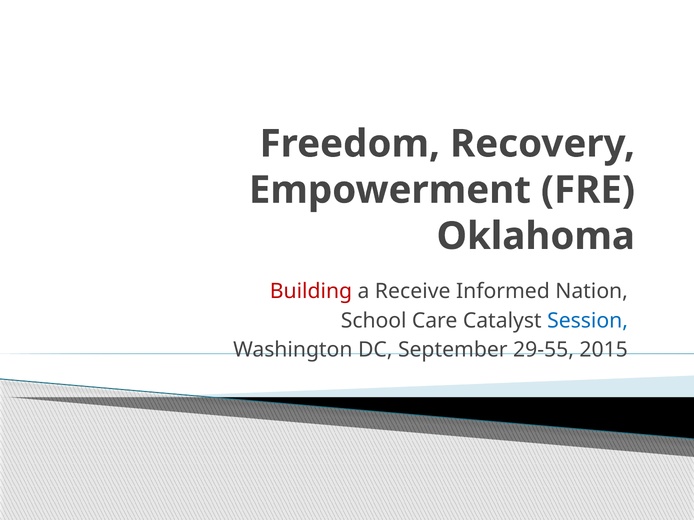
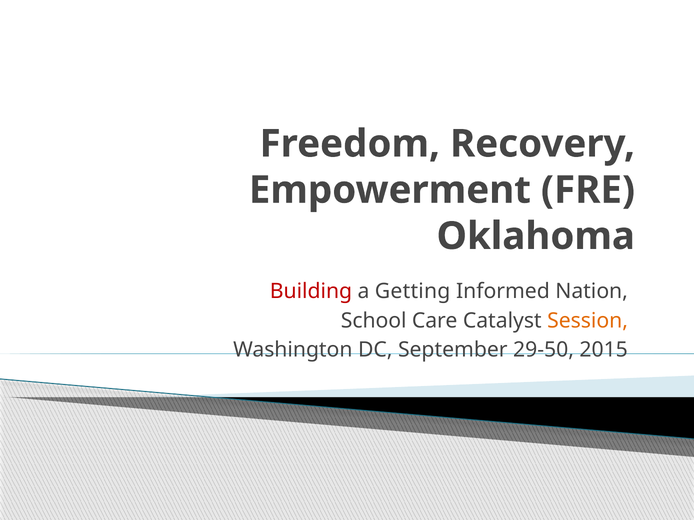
Receive: Receive -> Getting (413, 292)
Session colour: blue -> orange (588, 321)
29-55: 29-55 -> 29-50 (544, 350)
